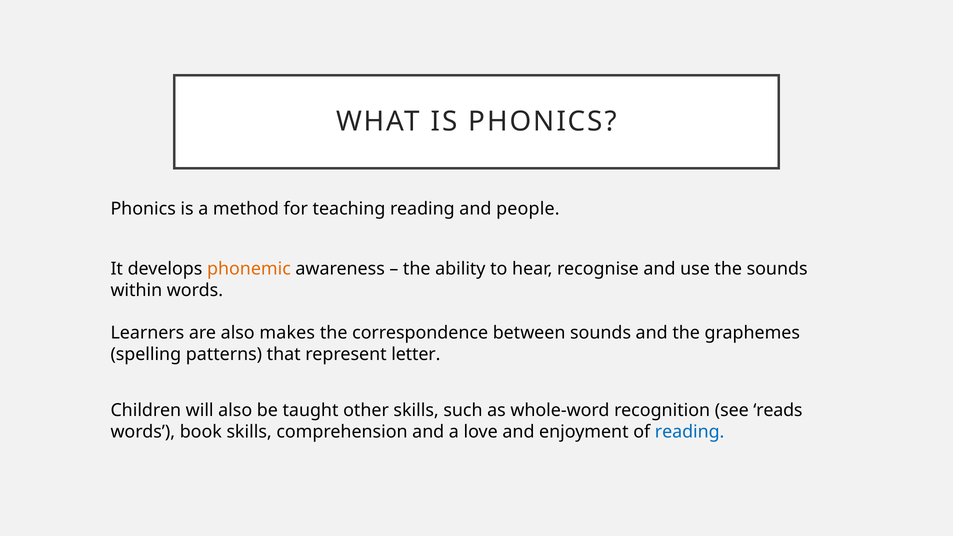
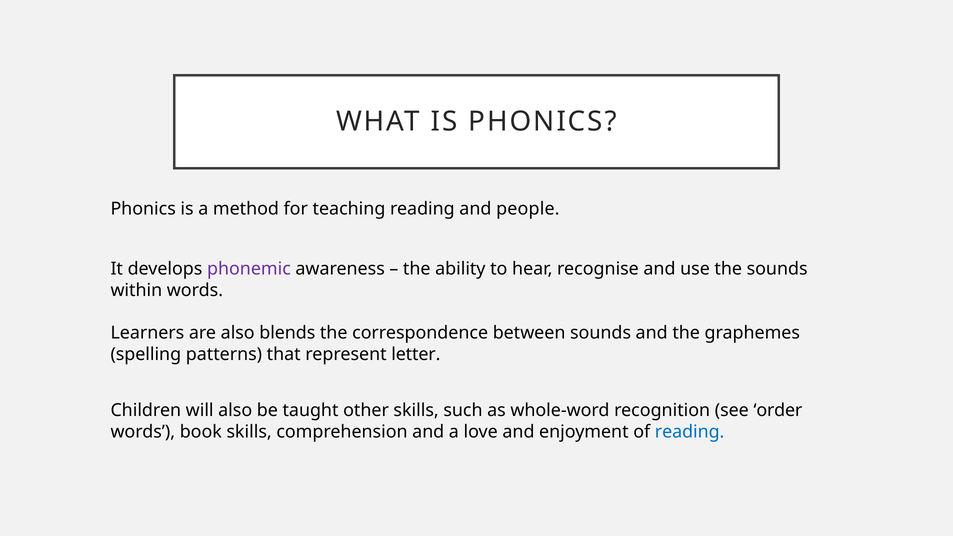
phonemic colour: orange -> purple (249, 269)
makes: makes -> blends (287, 333)
reads: reads -> order (778, 410)
